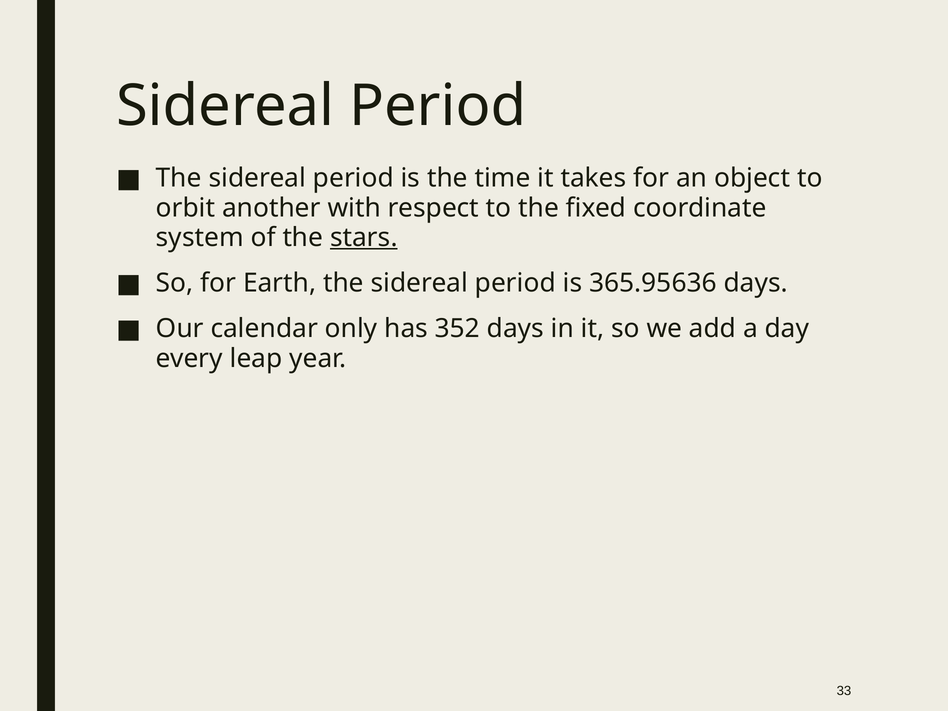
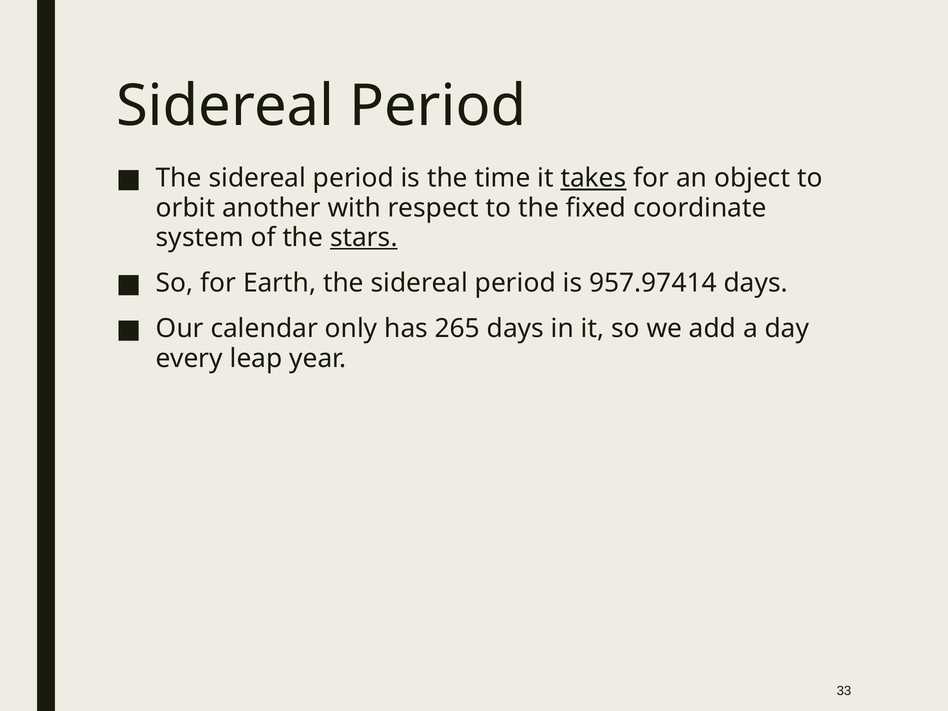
takes underline: none -> present (594, 178)
365.95636: 365.95636 -> 957.97414 (653, 283)
352: 352 -> 265 (457, 329)
